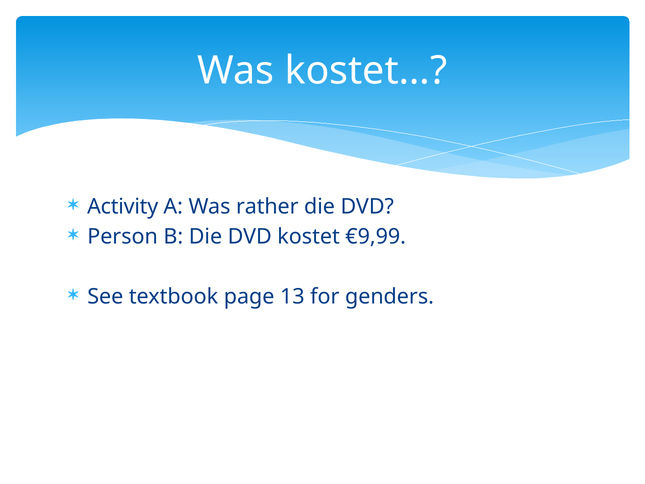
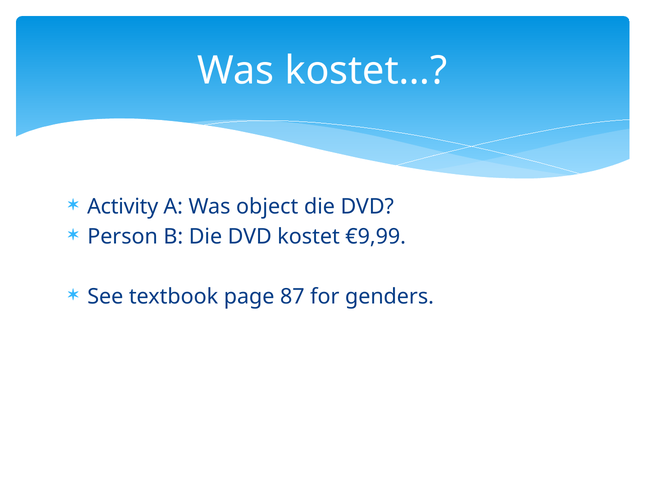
rather: rather -> object (267, 206)
13: 13 -> 87 (292, 297)
